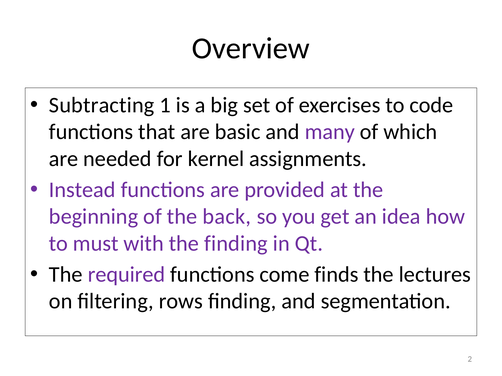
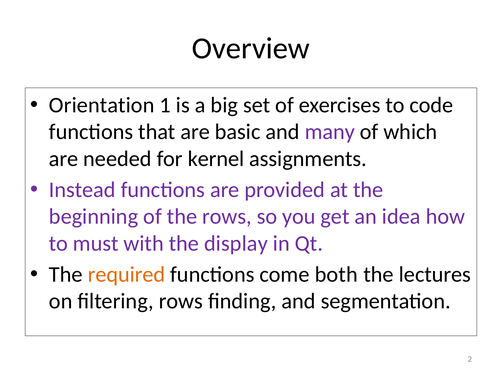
Subtracting: Subtracting -> Orientation (102, 105)
the back: back -> rows (227, 217)
the finding: finding -> display (236, 244)
required colour: purple -> orange (126, 275)
finds: finds -> both (336, 275)
